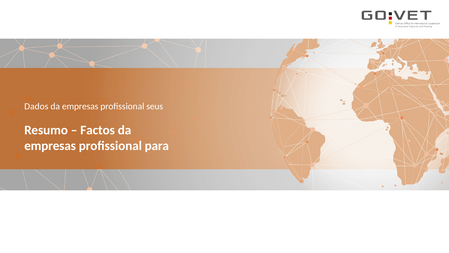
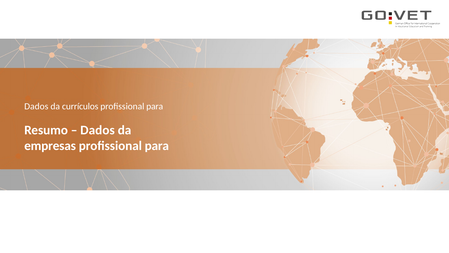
empresas: empresas -> currículos (80, 106)
seus: seus -> para (155, 106)
Factos: Factos -> Dados (98, 130)
